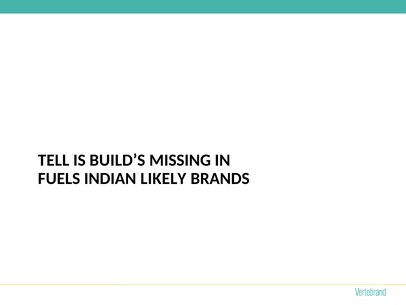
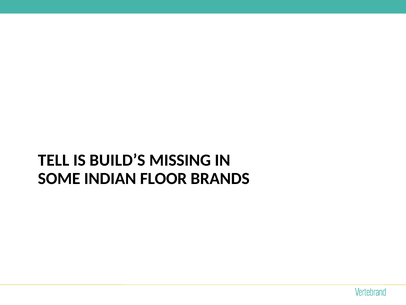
FUELS: FUELS -> SOME (59, 178)
LIKELY: LIKELY -> FLOOR (163, 178)
